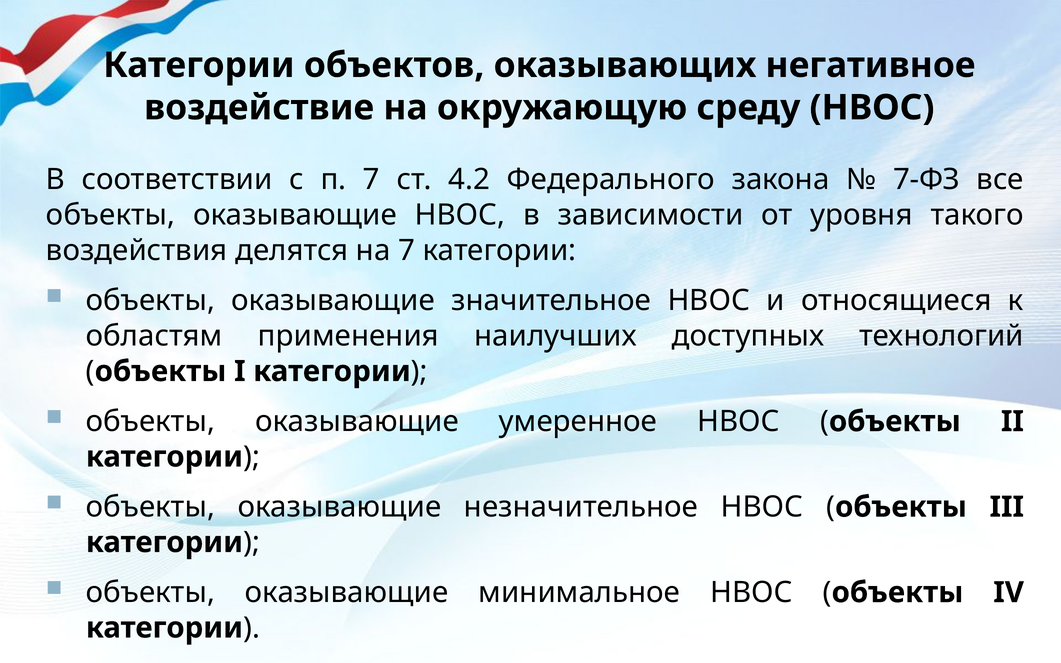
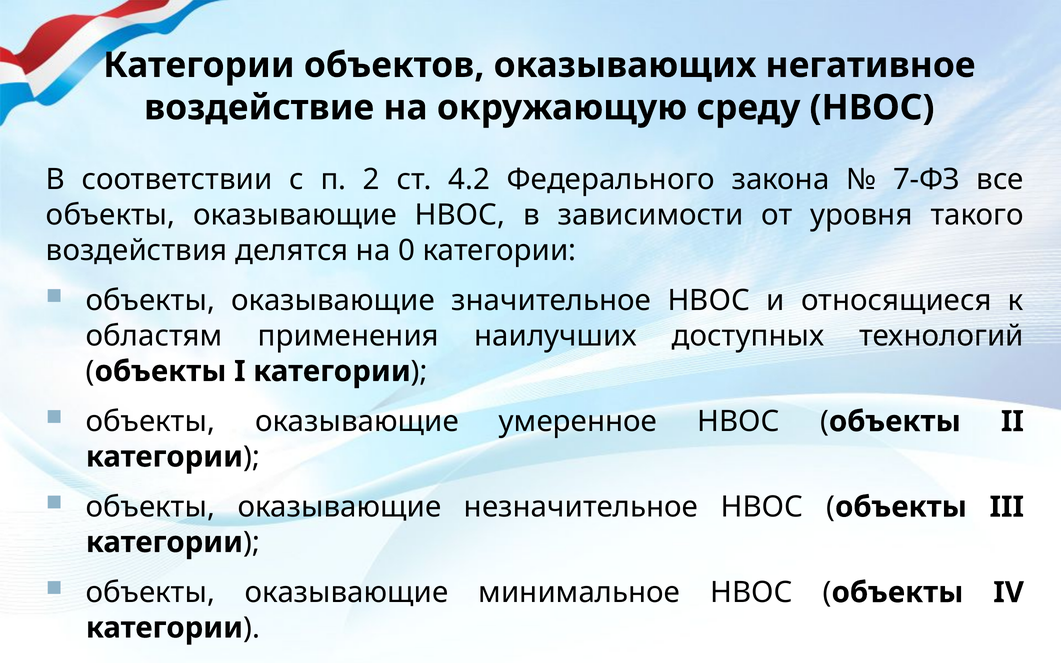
п 7: 7 -> 2 (371, 180)
на 7: 7 -> 0 (407, 251)
